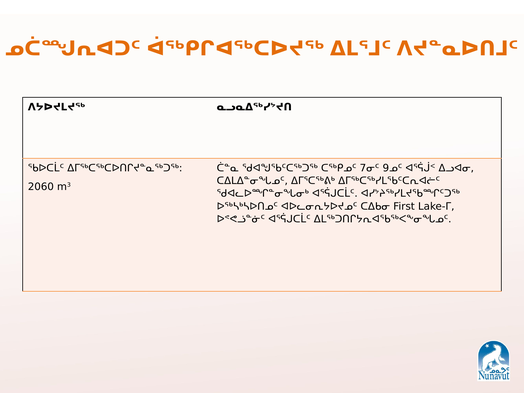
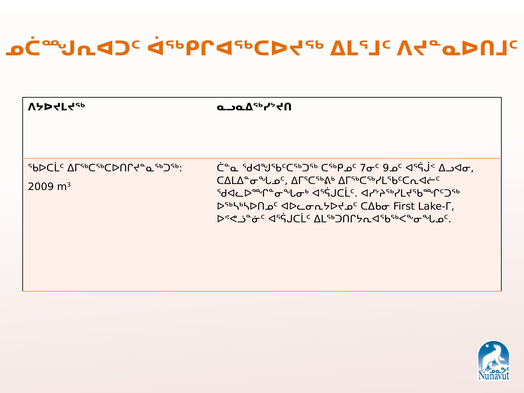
2060: 2060 -> 2009 (41, 187)
